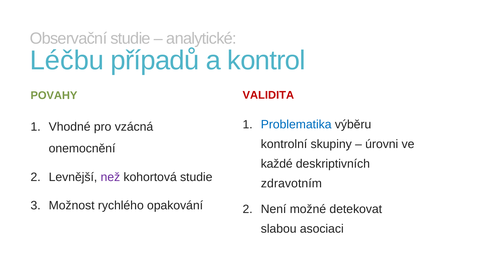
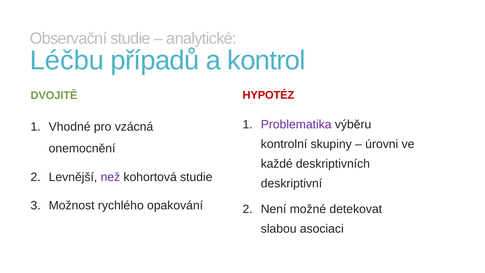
VALIDITA: VALIDITA -> HYPOTÉZ (268, 95)
POVAHY: POVAHY -> DVOJITĚ (54, 95)
Problematika colour: blue -> purple (296, 124)
zdravotním: zdravotním -> deskriptivní (291, 183)
